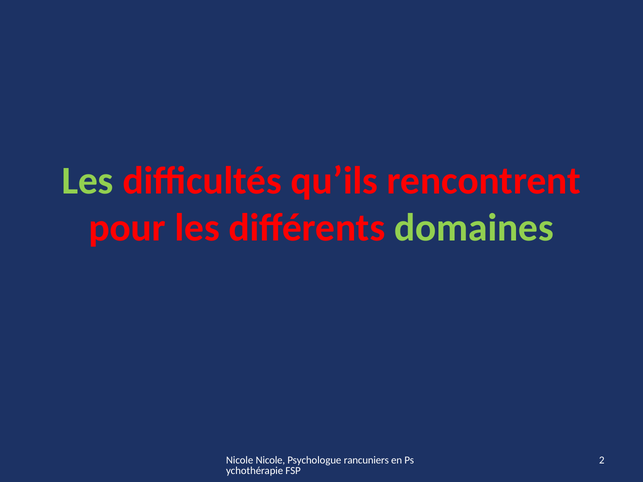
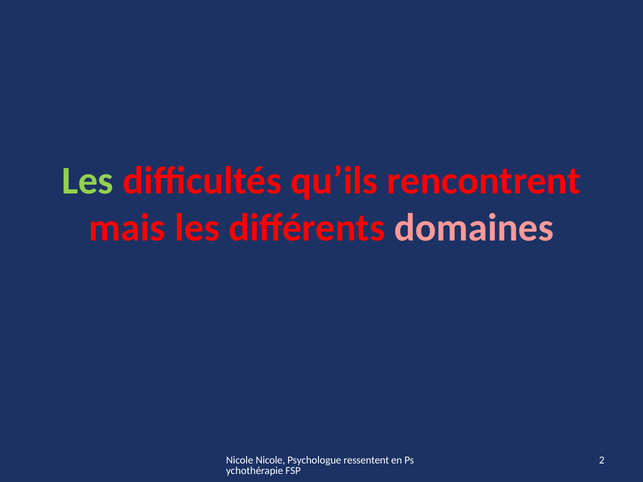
pour: pour -> mais (127, 228)
domaines colour: light green -> pink (474, 228)
rancuniers: rancuniers -> ressentent (366, 460)
